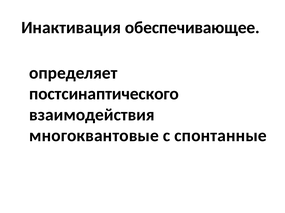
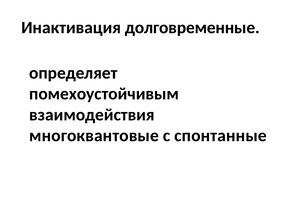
обеспечивающее: обеспечивающее -> долговременные (192, 28)
постсинаптического: постсинаптического -> помехоустойчивым (104, 94)
